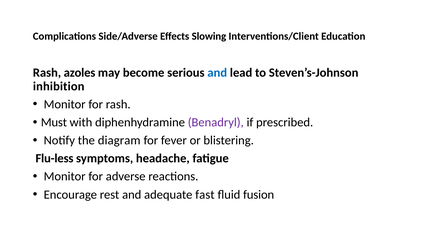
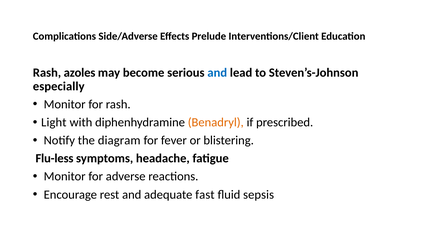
Slowing: Slowing -> Prelude (209, 36)
inhibition: inhibition -> especially (59, 86)
Must: Must -> Light (54, 123)
Benadryl colour: purple -> orange (216, 123)
fusion: fusion -> sepsis (259, 195)
